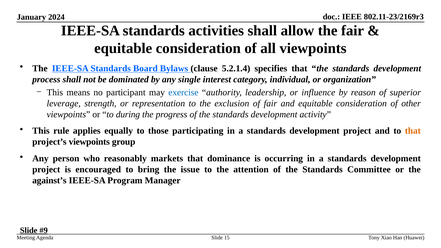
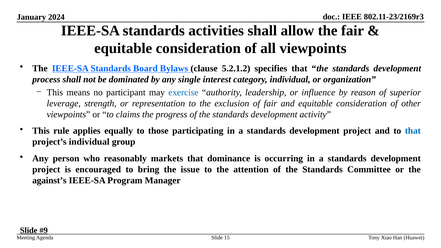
5.2.1.4: 5.2.1.4 -> 5.2.1.2 (236, 68)
during: during -> claims (128, 114)
that colour: orange -> blue (413, 131)
project’s viewpoints: viewpoints -> individual (89, 142)
